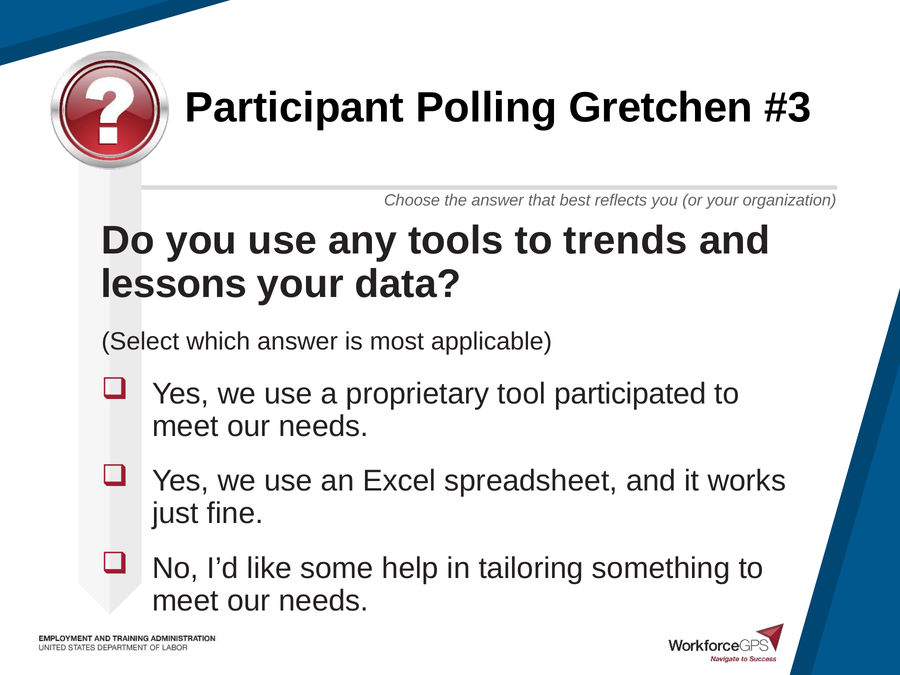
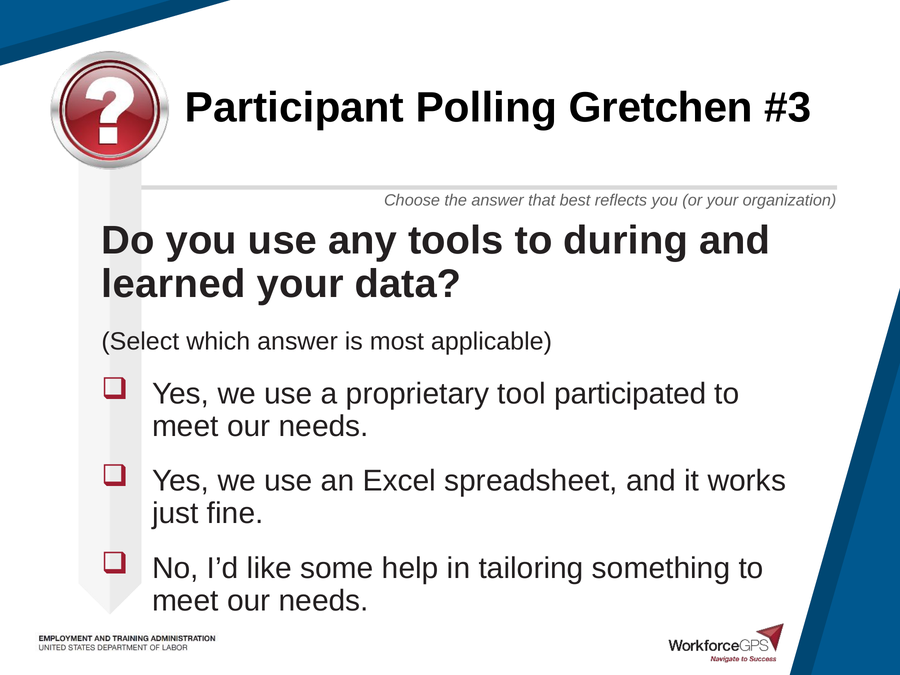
trends: trends -> during (626, 241)
lessons: lessons -> learned (174, 284)
